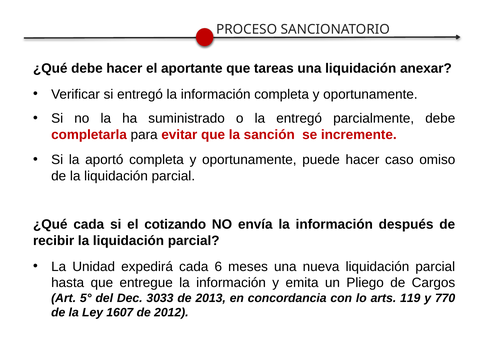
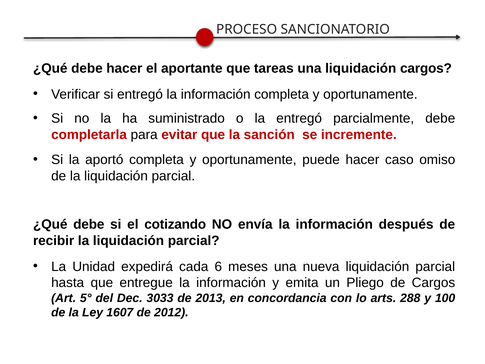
liquidación anexar: anexar -> cargos (426, 68)
cada: cada -> debe (89, 224)
119: 119 -> 288 (410, 298)
770: 770 -> 100 (445, 298)
